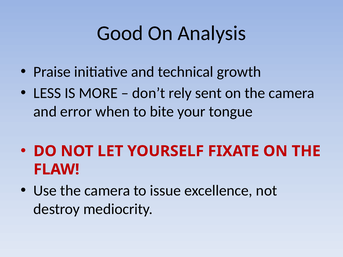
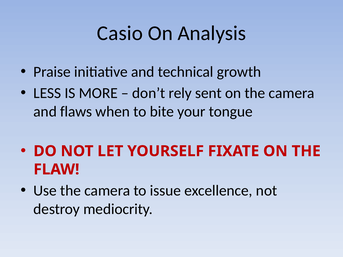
Good: Good -> Casio (120, 33)
error: error -> flaws (76, 112)
